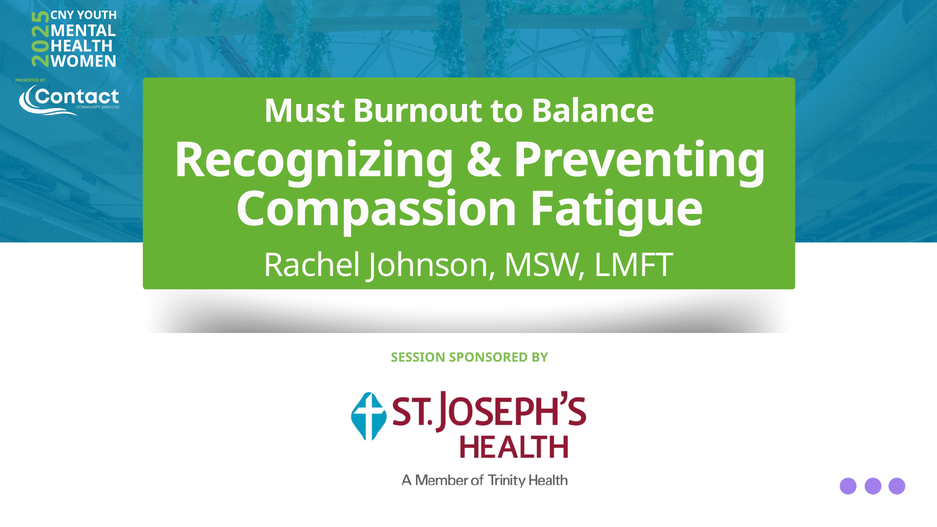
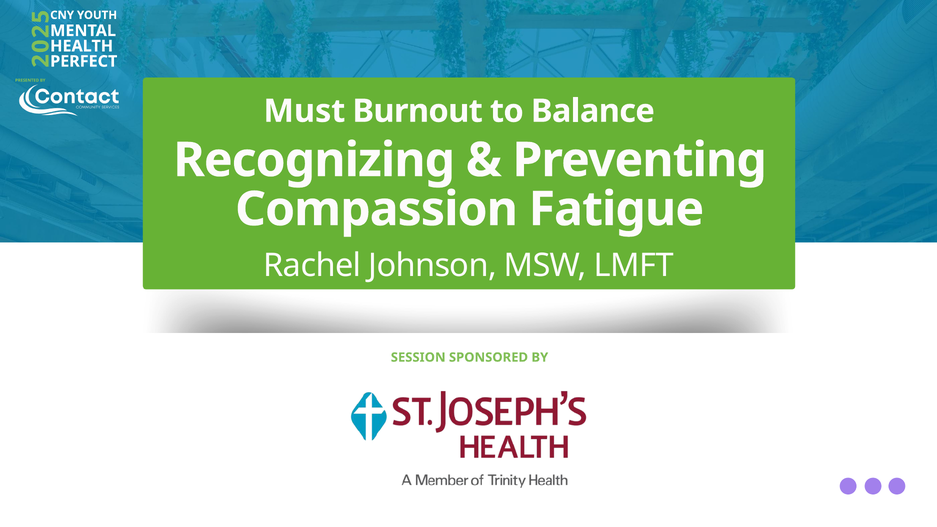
WOMEN: WOMEN -> PERFECT (84, 61)
